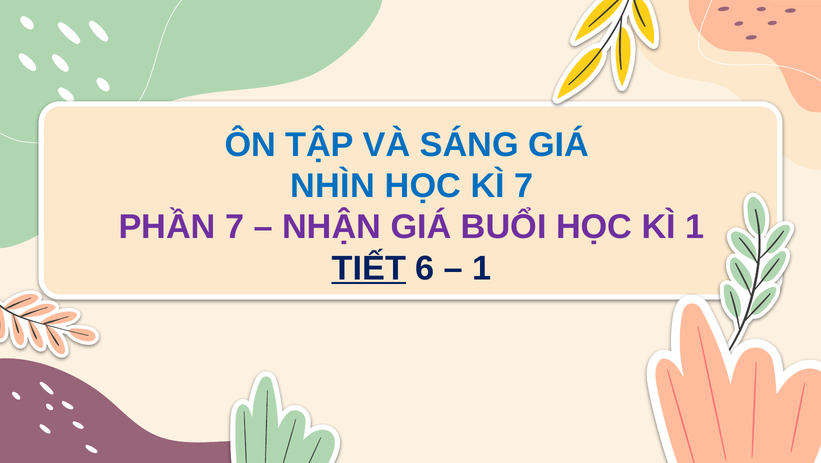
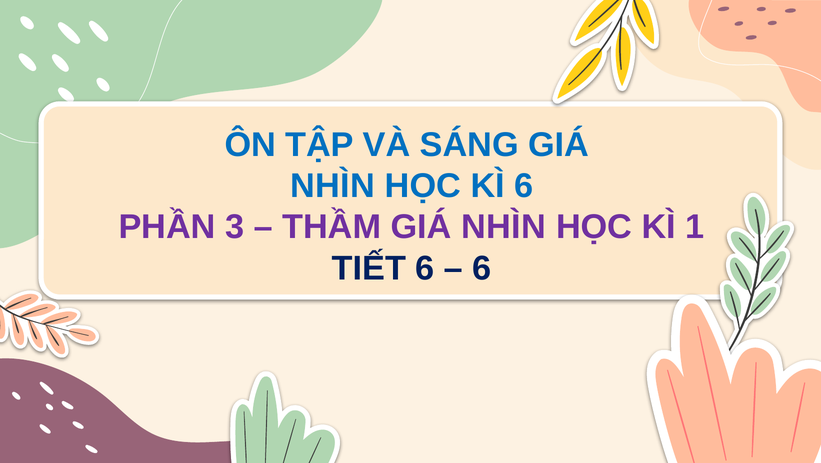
KÌ 7: 7 -> 6 (524, 186)
PHẦN 7: 7 -> 3 (235, 227)
NHẬN: NHẬN -> THẦM (332, 227)
BUỔI: BUỔI -> NHÌN (504, 227)
TIẾT underline: present -> none (369, 268)
1: 1 -> 6 (482, 268)
